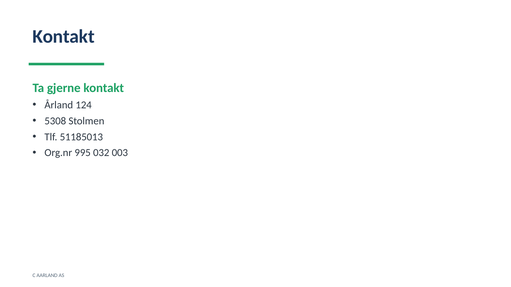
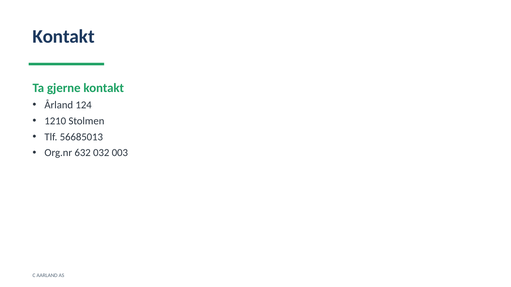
5308: 5308 -> 1210 (55, 121)
51185013: 51185013 -> 56685013 (81, 137)
995: 995 -> 632 (83, 153)
